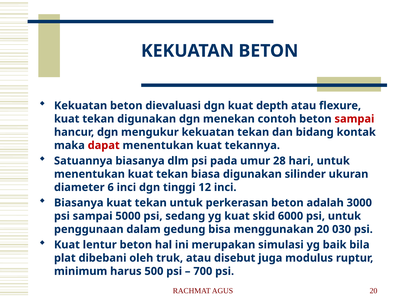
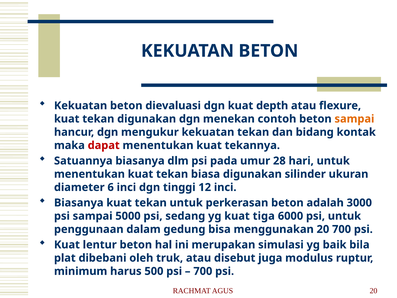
sampai colour: red -> orange (354, 119)
skid: skid -> tiga (264, 216)
20 030: 030 -> 700 (342, 229)
